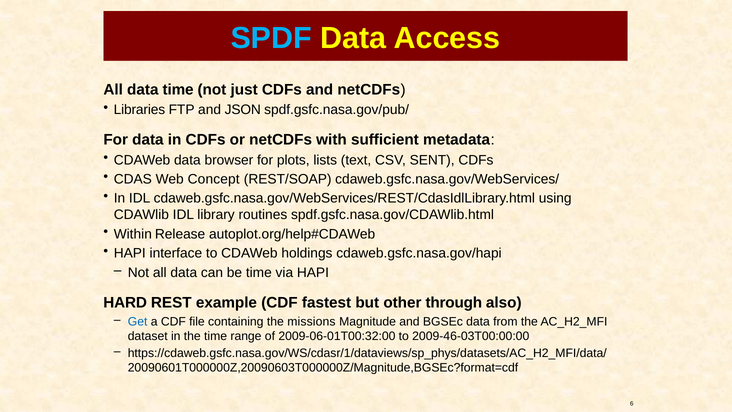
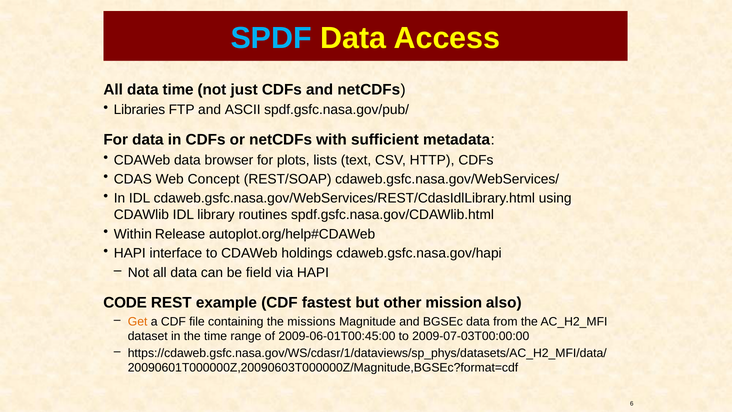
JSON: JSON -> ASCII (243, 110)
SENT: SENT -> HTTP (432, 160)
be time: time -> field (259, 272)
HARD: HARD -> CODE (125, 303)
through: through -> mission (454, 303)
Get colour: blue -> orange (138, 321)
2009-06-01T00:32:00: 2009-06-01T00:32:00 -> 2009-06-01T00:45:00 (337, 336)
2009-46-03T00:00:00: 2009-46-03T00:00:00 -> 2009-07-03T00:00:00 (471, 336)
